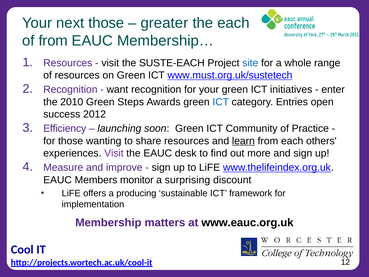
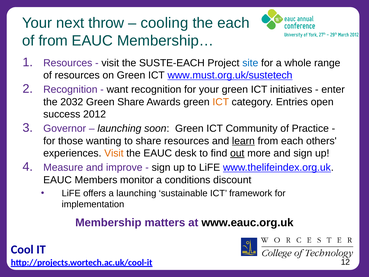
next those: those -> throw (106, 23)
greater: greater -> cooling (164, 23)
2010: 2010 -> 2032 (72, 102)
Green Steps: Steps -> Share (131, 102)
ICT colour: blue -> orange (221, 102)
Efficiency: Efficiency -> Governor (65, 128)
Visit colour: purple -> orange (114, 153)
out underline: none -> present (237, 153)
surprising: surprising -> conditions (188, 180)
a producing: producing -> launching (136, 193)
